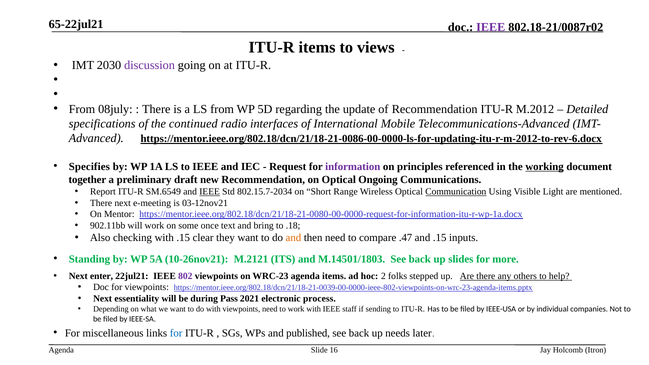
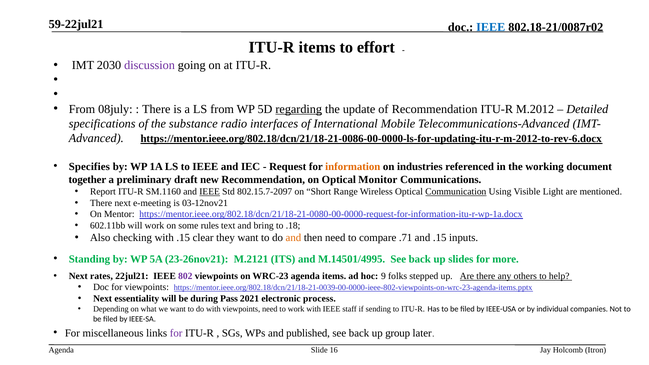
65-22jul21: 65-22jul21 -> 59-22jul21 (76, 24)
IEEE colour: purple -> blue (491, 27)
views: views -> effort (376, 48)
regarding underline: none -> present (299, 109)
continued: continued -> substance (193, 124)
information colour: purple -> orange (353, 167)
principles: principles -> industries (420, 167)
working underline: present -> none (545, 167)
Ongoing: Ongoing -> Monitor (378, 180)
SM.6549: SM.6549 -> SM.1160 (163, 192)
802.15.7-2034: 802.15.7-2034 -> 802.15.7-2097 (265, 192)
902.11bb: 902.11bb -> 602.11bb (108, 226)
once: once -> rules (210, 226)
.47: .47 -> .71 (406, 238)
10-26nov21: 10-26nov21 -> 23-26nov21 (197, 259)
M.14501/1803: M.14501/1803 -> M.14501/4995 (352, 259)
enter: enter -> rates (101, 276)
2: 2 -> 9 (383, 276)
for colour: blue -> purple (176, 333)
needs: needs -> group (398, 333)
